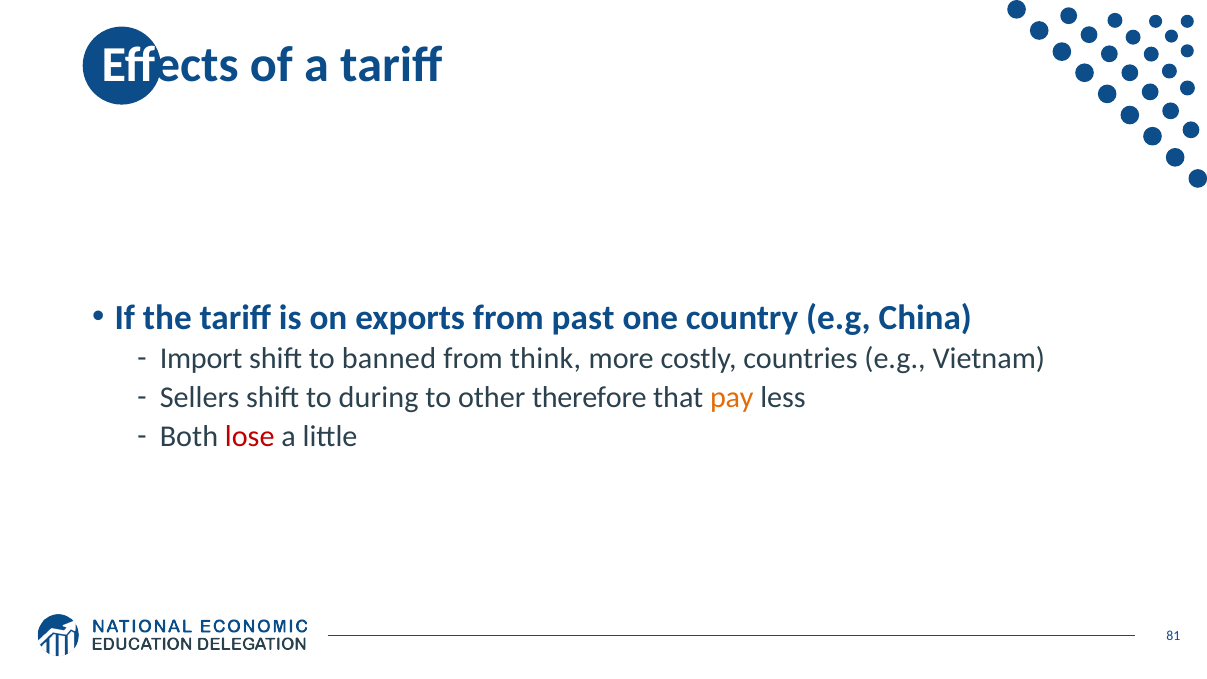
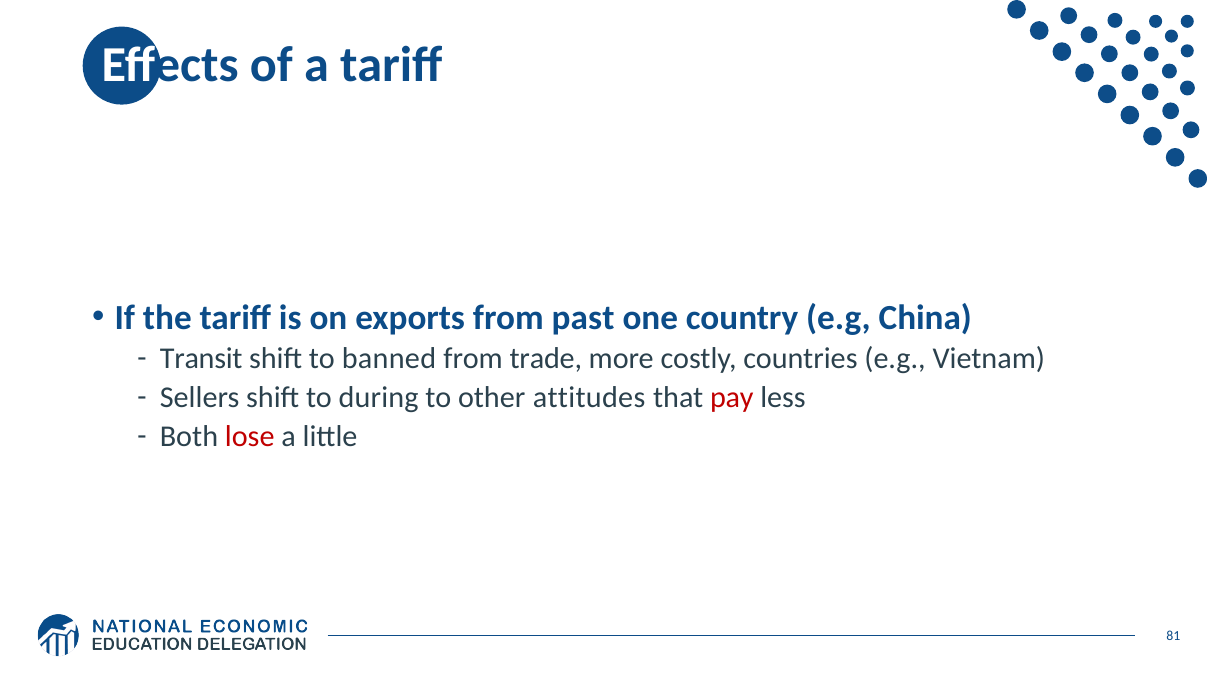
Import: Import -> Transit (201, 359)
think: think -> trade (546, 359)
therefore: therefore -> attitudes (589, 398)
pay colour: orange -> red (732, 398)
